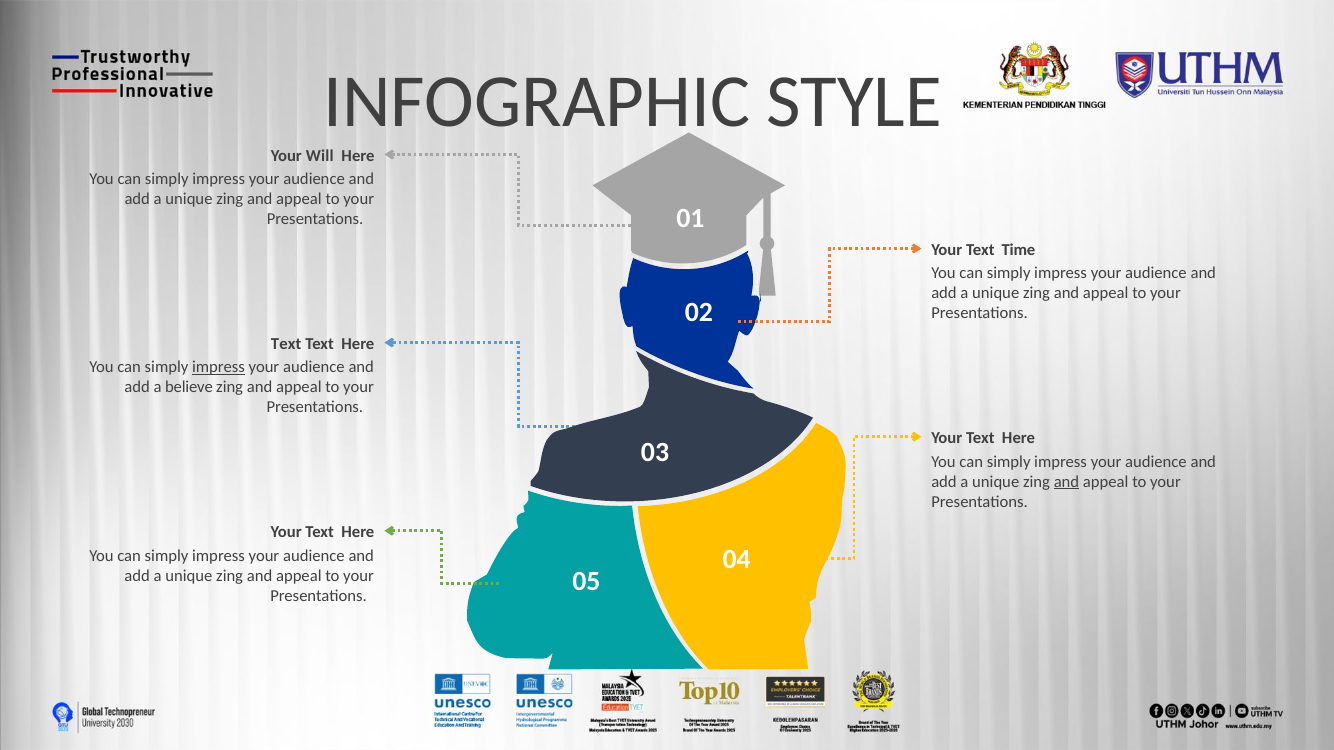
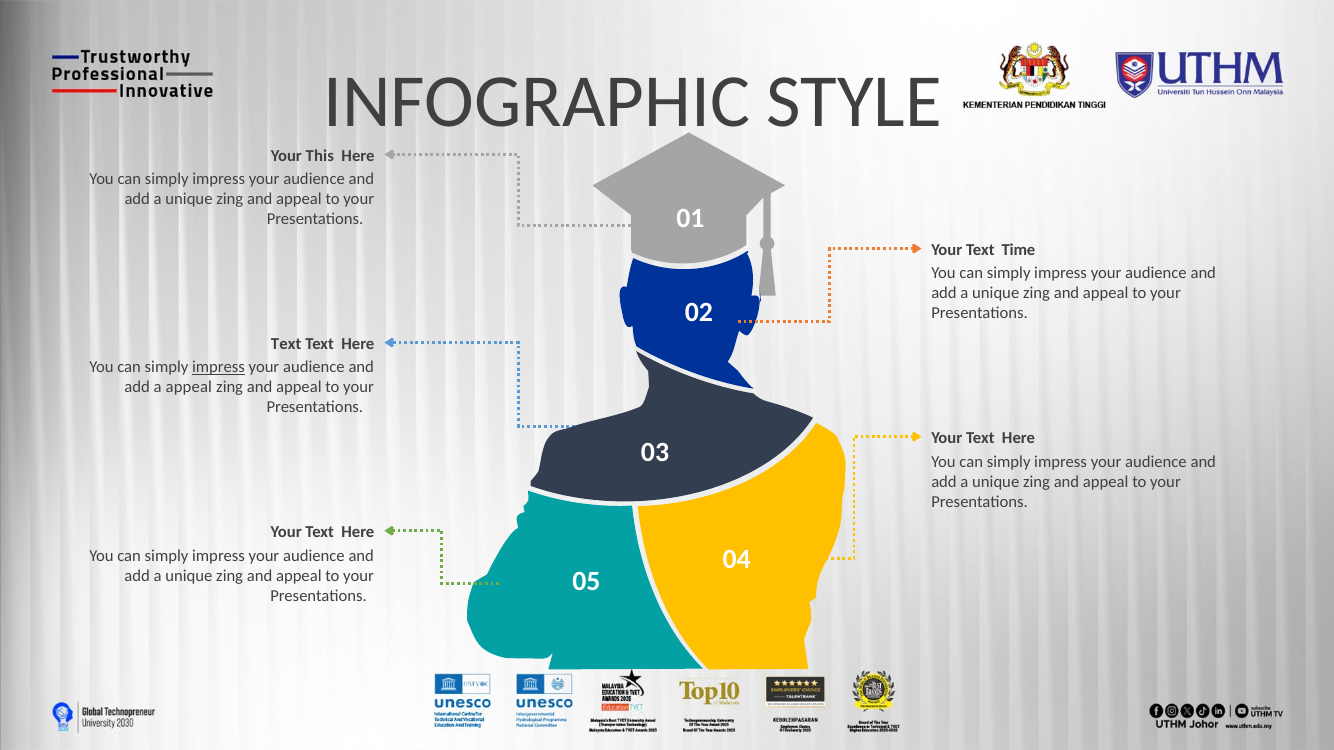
Will: Will -> This (320, 156)
a believe: believe -> appeal (189, 388)
and underline: present -> none (1067, 482)
